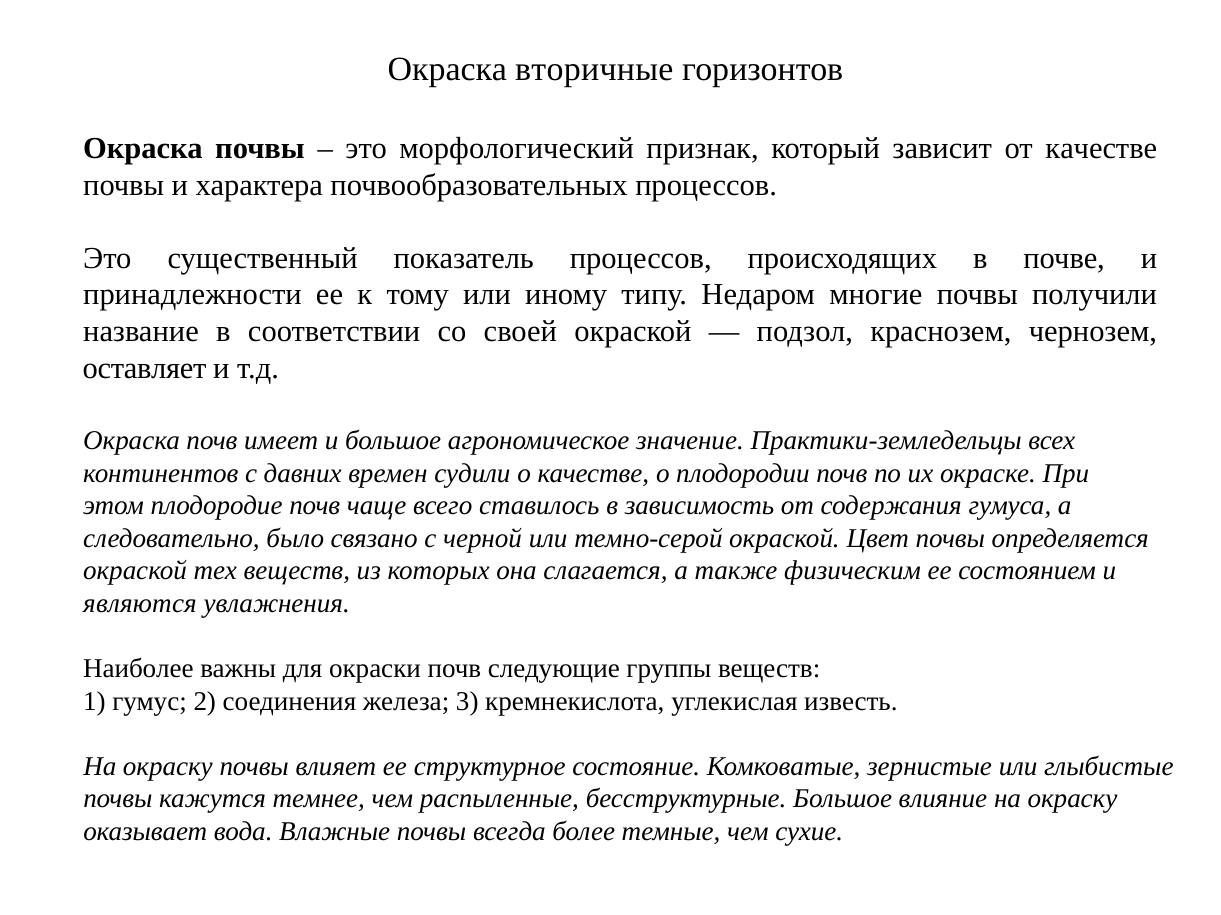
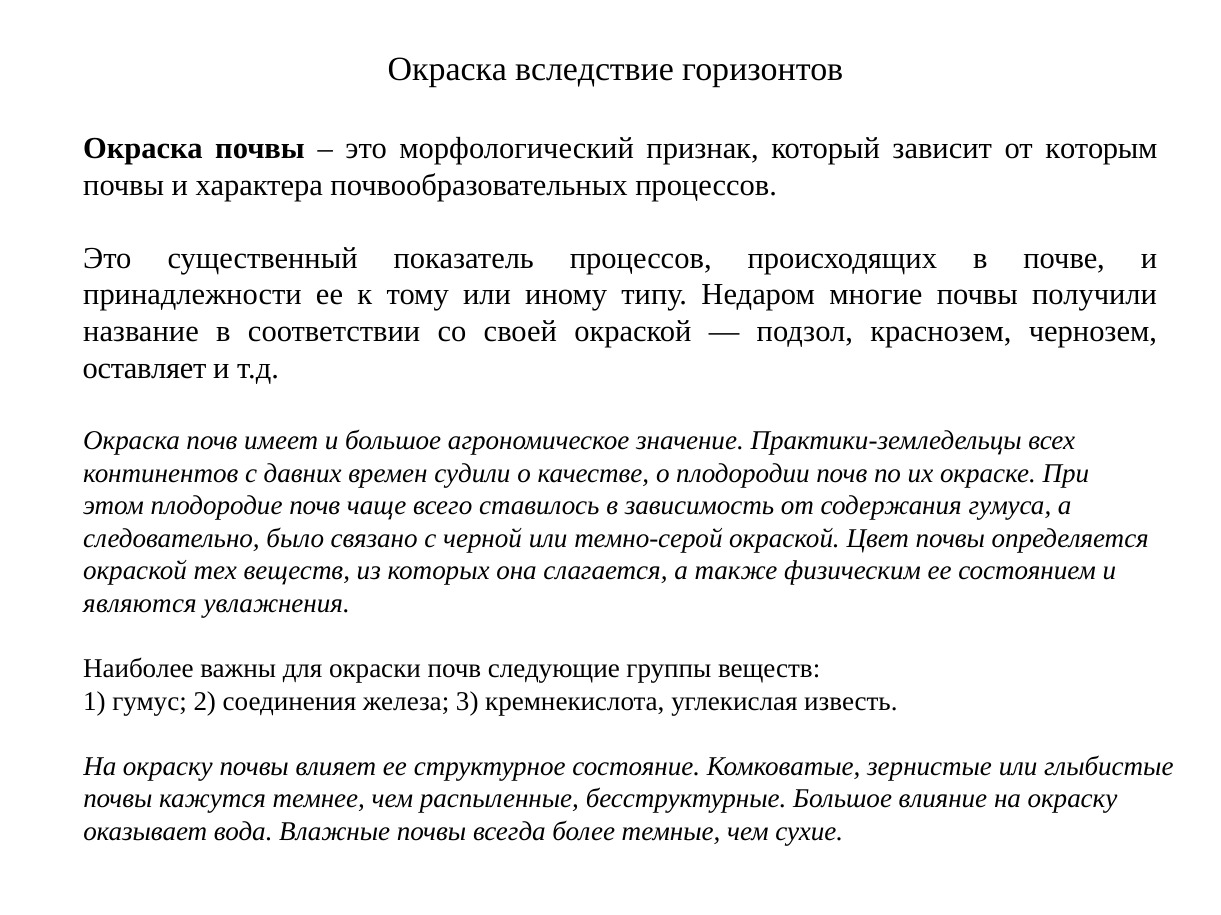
вторичные: вторичные -> вследствие (594, 69)
от качестве: качестве -> которым (1101, 149)
